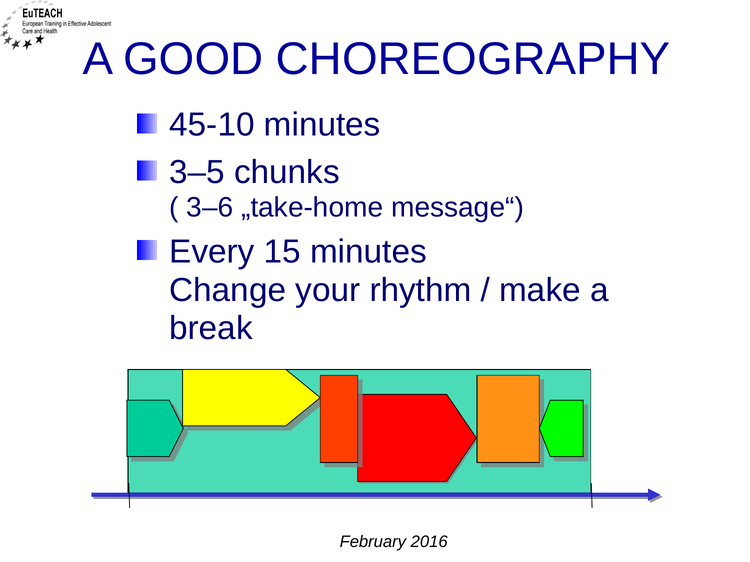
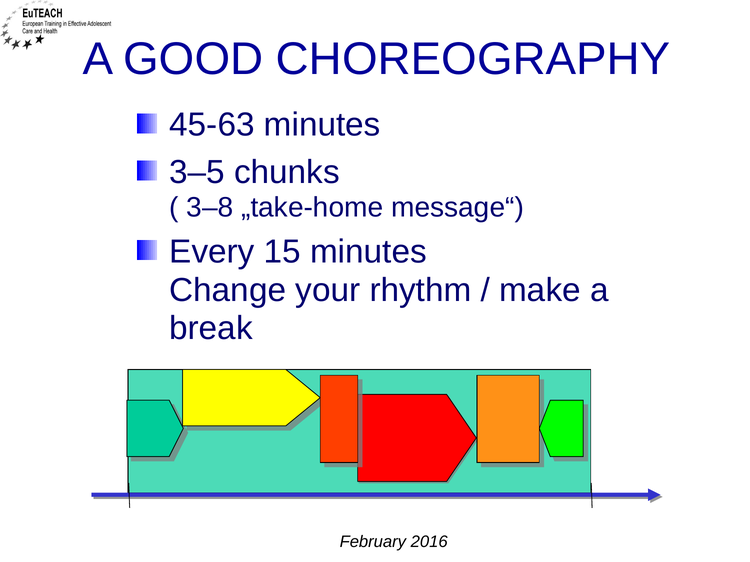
45-10: 45-10 -> 45-63 (212, 125)
3–6: 3–6 -> 3–8 (210, 208)
